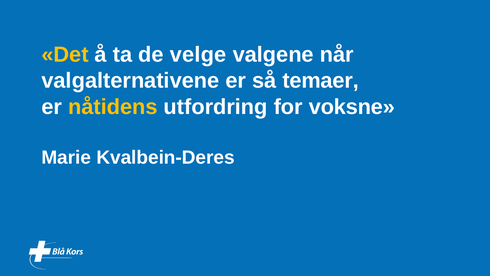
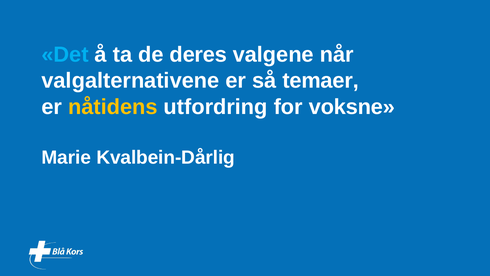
Det colour: yellow -> light blue (65, 54)
velge: velge -> deres (198, 54)
Kvalbein-Deres: Kvalbein-Deres -> Kvalbein-Dårlig (166, 157)
